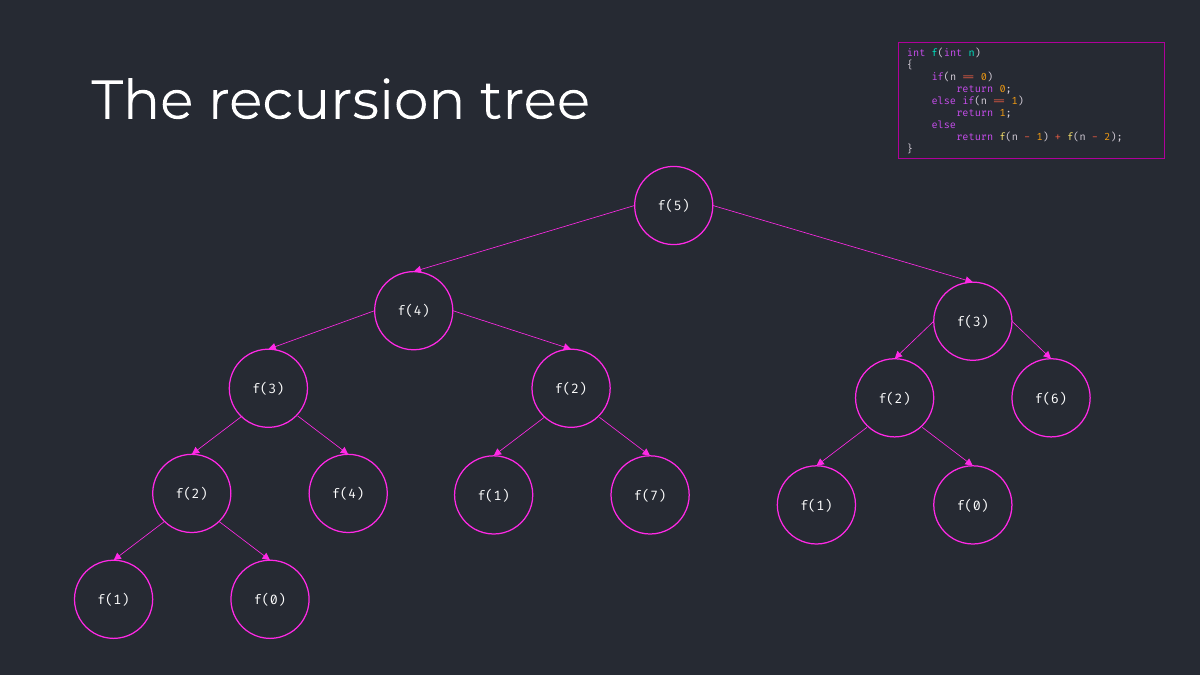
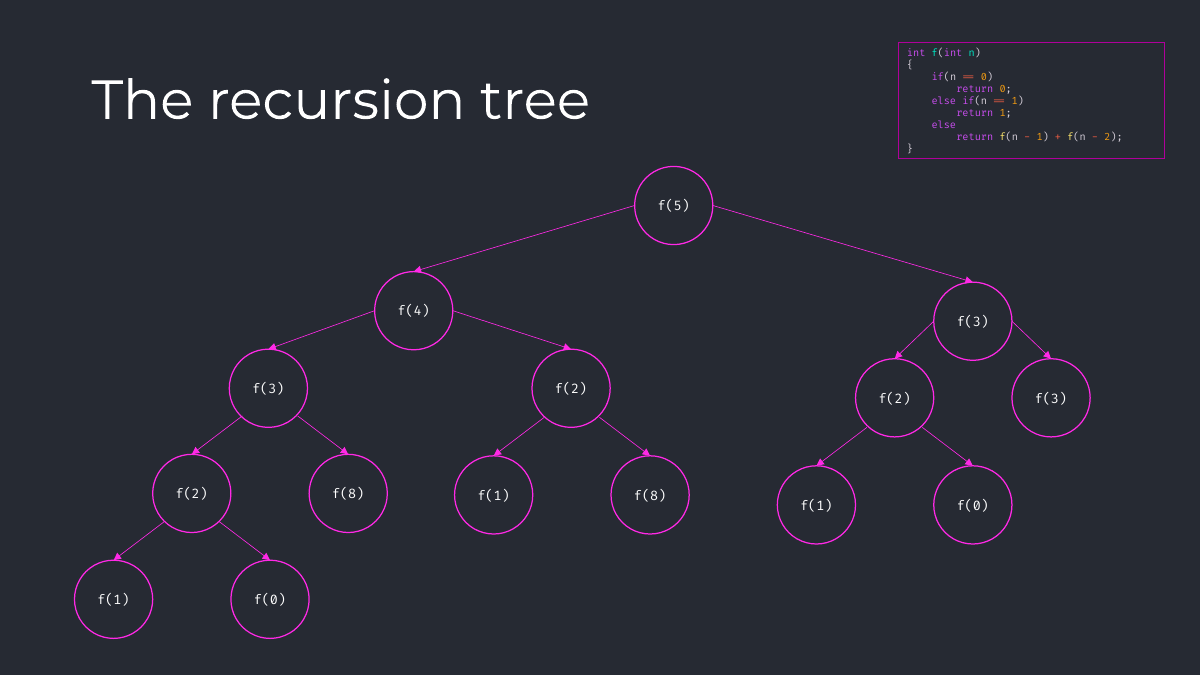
f(2 f(6: f(6 -> f(3 (1051, 399)
f(2 f(4: f(4 -> f(8 (348, 494)
f(1 f(7: f(7 -> f(8 (650, 496)
